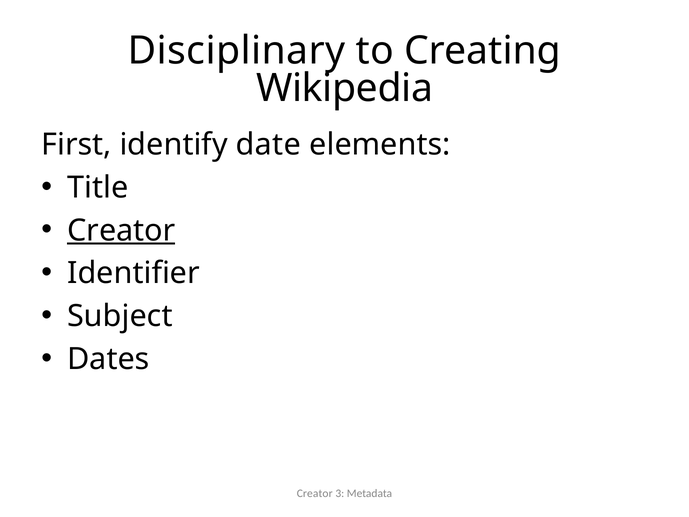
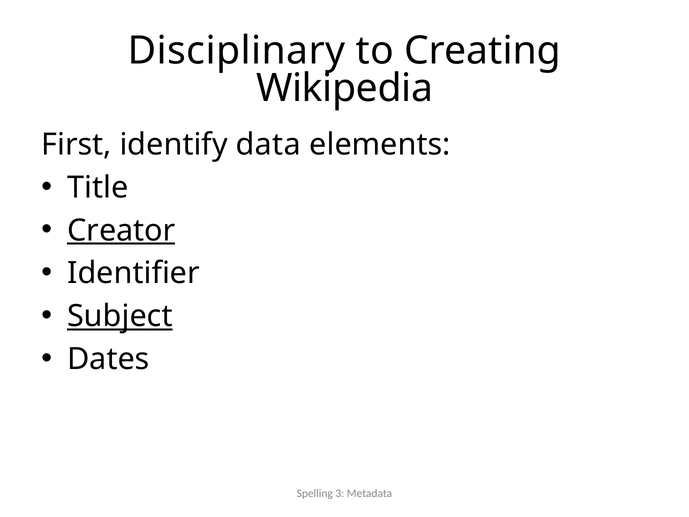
date: date -> data (268, 145)
Subject underline: none -> present (120, 316)
Creator: Creator -> Spelling (315, 493)
